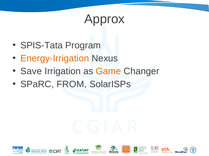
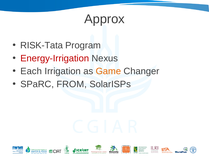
SPIS-Tata: SPIS-Tata -> RISK-Tata (42, 46)
Energy-Irrigation colour: orange -> red (55, 59)
Save: Save -> Each (31, 72)
